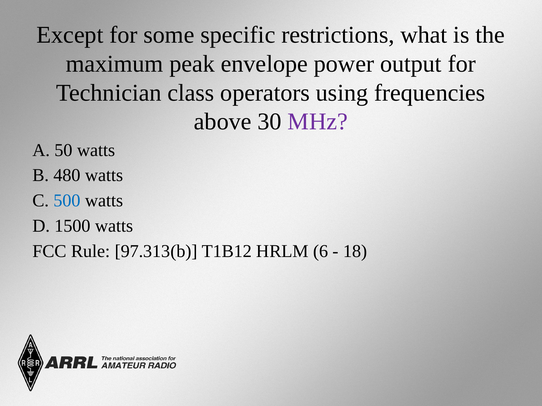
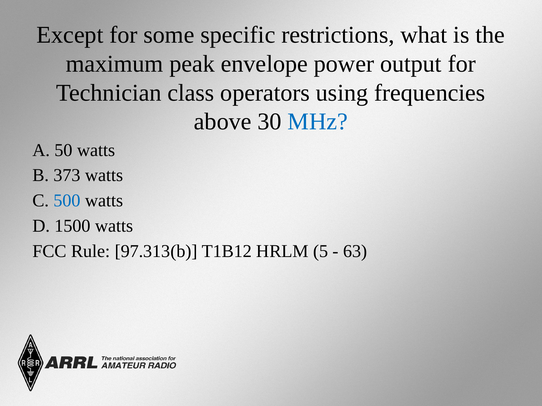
MHz colour: purple -> blue (318, 122)
480: 480 -> 373 (67, 176)
6: 6 -> 5 (321, 251)
18: 18 -> 63 (355, 251)
